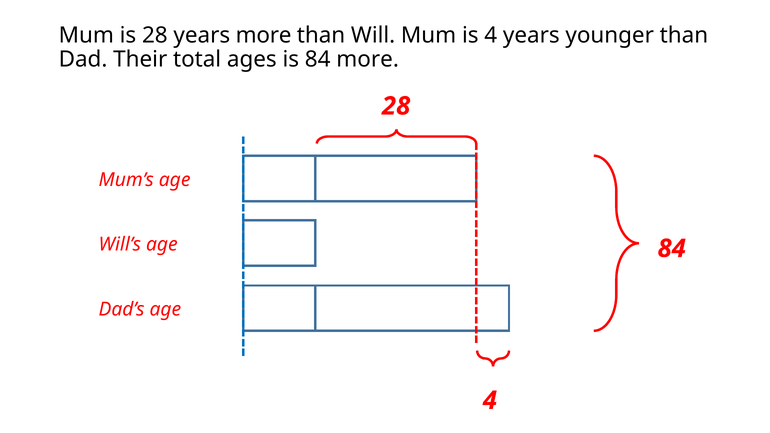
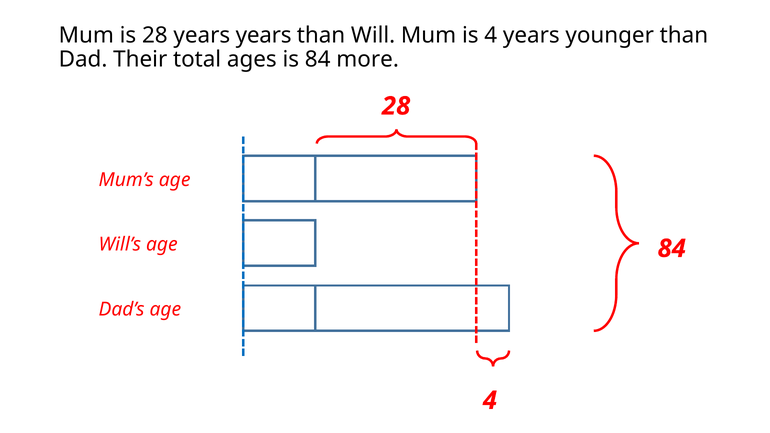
years more: more -> years (264, 35)
